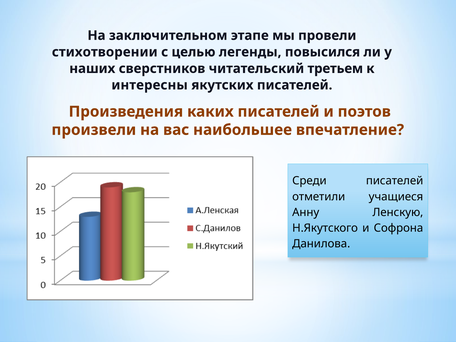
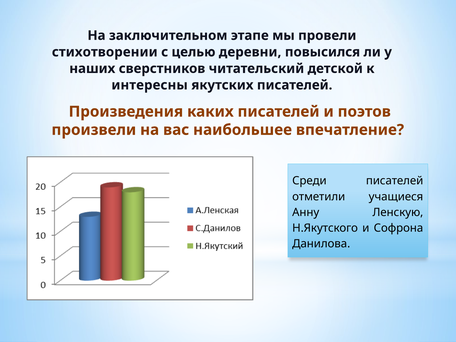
легенды: легенды -> деревни (250, 52)
третьем: третьем -> детской (335, 69)
